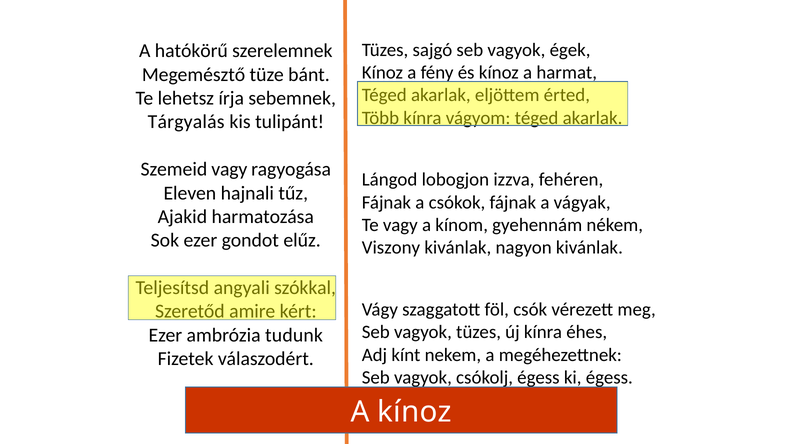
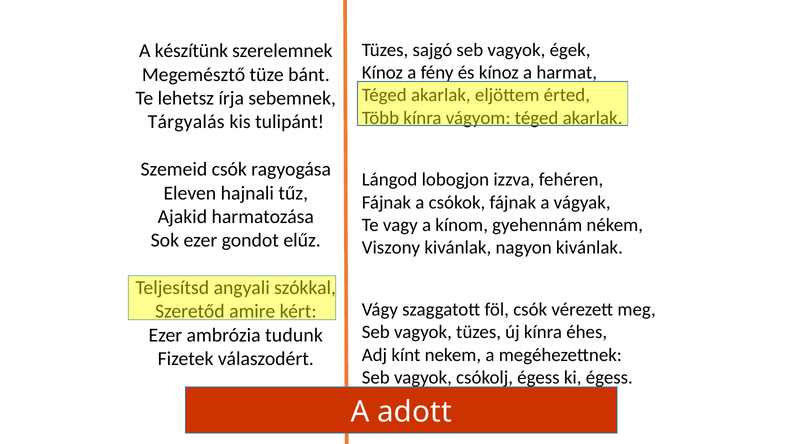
hatókörű: hatókörű -> készítünk (191, 51)
Szemeid vagy: vagy -> csók (229, 169)
A kínoz: kínoz -> adott (414, 412)
